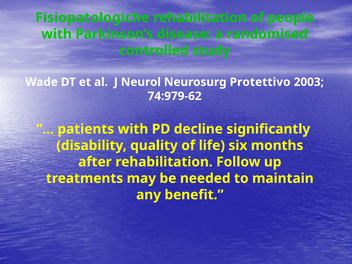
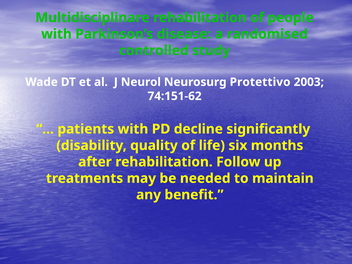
Fisiopatologiche: Fisiopatologiche -> Multidisciplinare (92, 18)
74:979-62: 74:979-62 -> 74:151-62 (175, 96)
